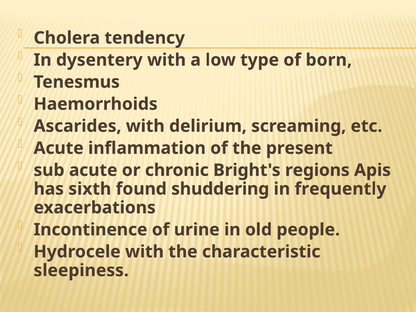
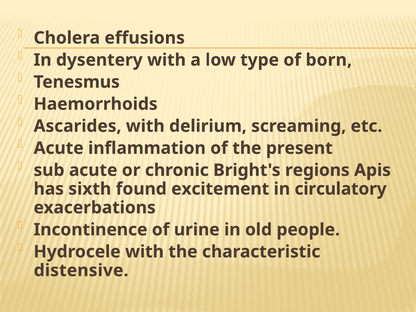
tendency: tendency -> effusions (145, 38)
shuddering: shuddering -> excitement (220, 189)
frequently: frequently -> circulatory (341, 189)
sleepiness: sleepiness -> distensive (81, 270)
